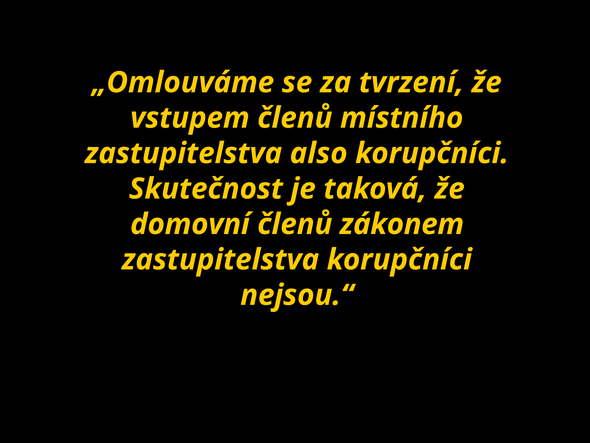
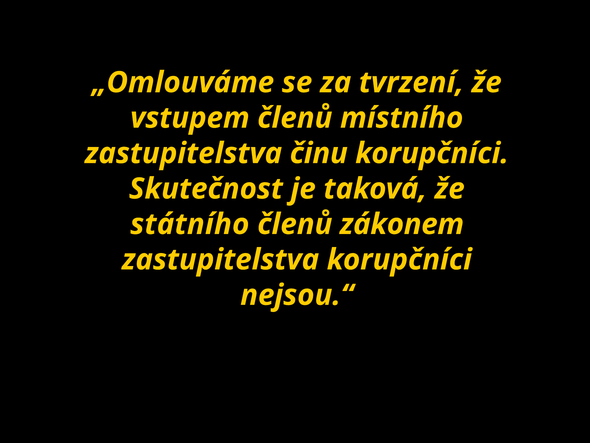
also: also -> činu (319, 153)
domovní: domovní -> státního (190, 224)
